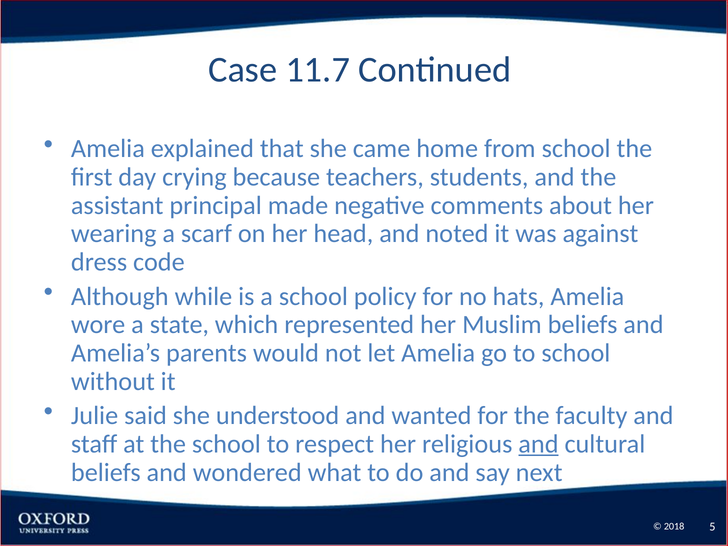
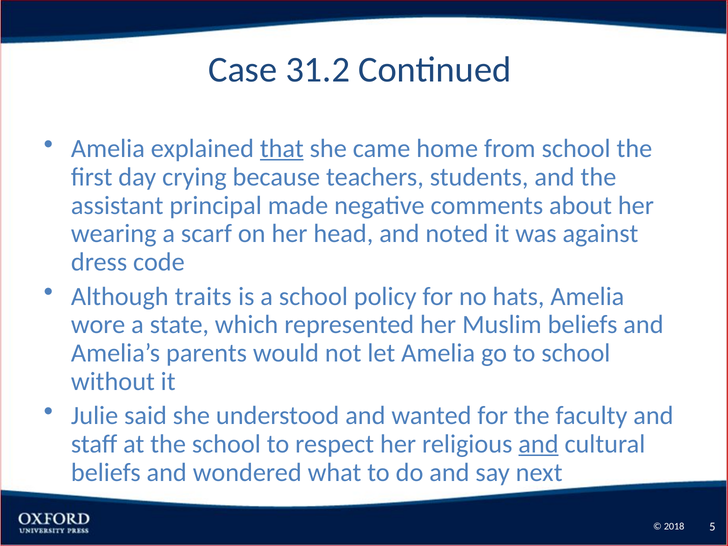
11.7: 11.7 -> 31.2 (318, 70)
that underline: none -> present (282, 149)
while: while -> traits (203, 296)
